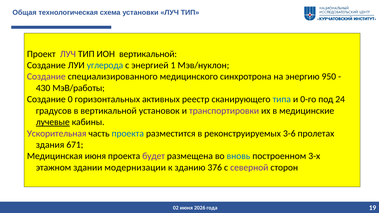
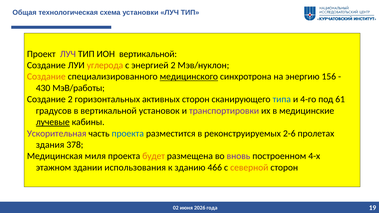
углерода colour: blue -> orange (105, 65)
энергией 1: 1 -> 2 (173, 65)
Создание colour: purple -> orange (46, 77)
медицинского underline: none -> present (189, 77)
950: 950 -> 156 (329, 77)
Создание 0: 0 -> 2 (70, 99)
активных реестр: реестр -> сторон (196, 99)
0-го: 0-го -> 4-го (308, 99)
24: 24 -> 61 (340, 99)
3-6: 3-6 -> 2-6 (289, 134)
671: 671 -> 378 (75, 145)
Медицинская июня: июня -> миля (95, 156)
будет colour: purple -> orange (154, 156)
вновь colour: blue -> purple (238, 156)
3-х: 3-х -> 4-х (314, 156)
модернизации: модернизации -> использования (135, 168)
376: 376 -> 466 (215, 168)
северной colour: purple -> orange (249, 168)
